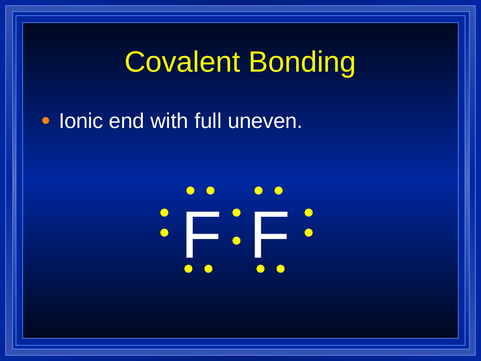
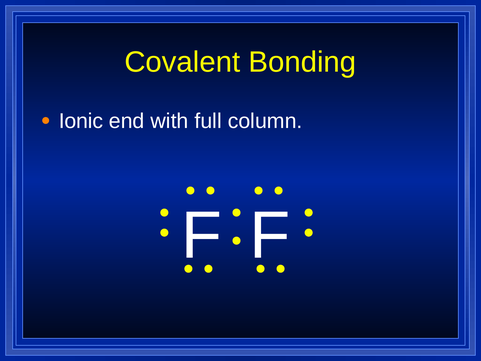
uneven: uneven -> column (265, 121)
